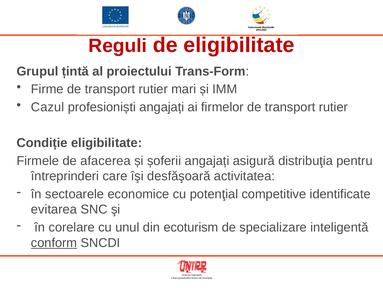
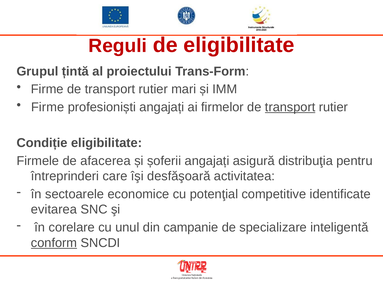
Cazul: Cazul -> Firme (48, 107)
transport underline: none -> present (290, 107)
ecoturism: ecoturism -> campanie (191, 227)
